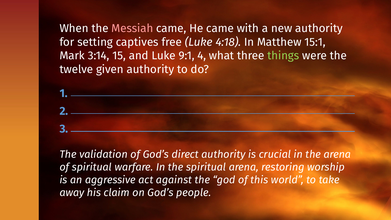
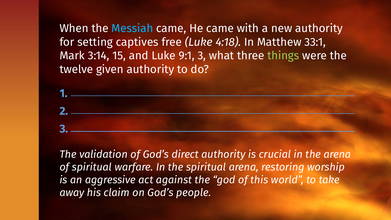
Messiah colour: pink -> light blue (132, 28)
15:1: 15:1 -> 33:1 (315, 42)
9:1 4: 4 -> 3 (202, 56)
